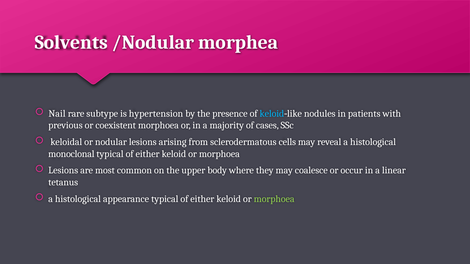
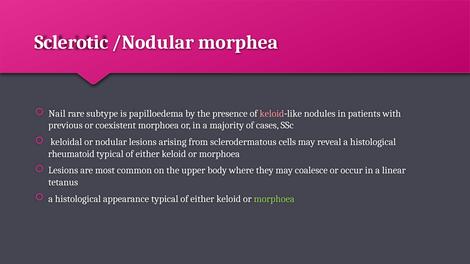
Solvents: Solvents -> Sclerotic (71, 42)
hypertension: hypertension -> papilloedema (156, 114)
keloid colour: light blue -> pink (272, 114)
monoclonal: monoclonal -> rheumatoid (71, 154)
